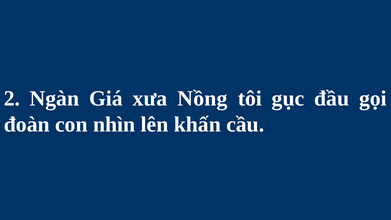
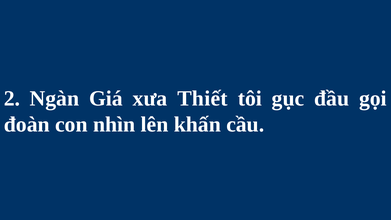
Nồng: Nồng -> Thiết (202, 98)
